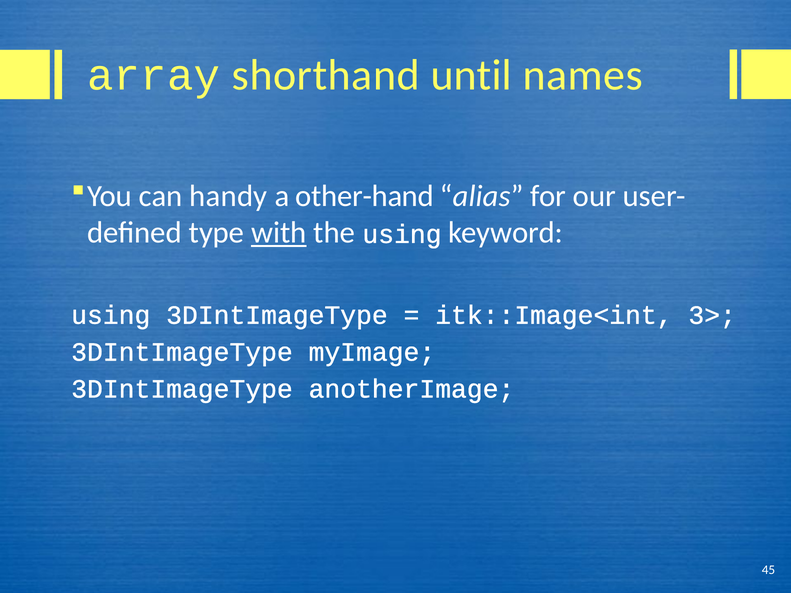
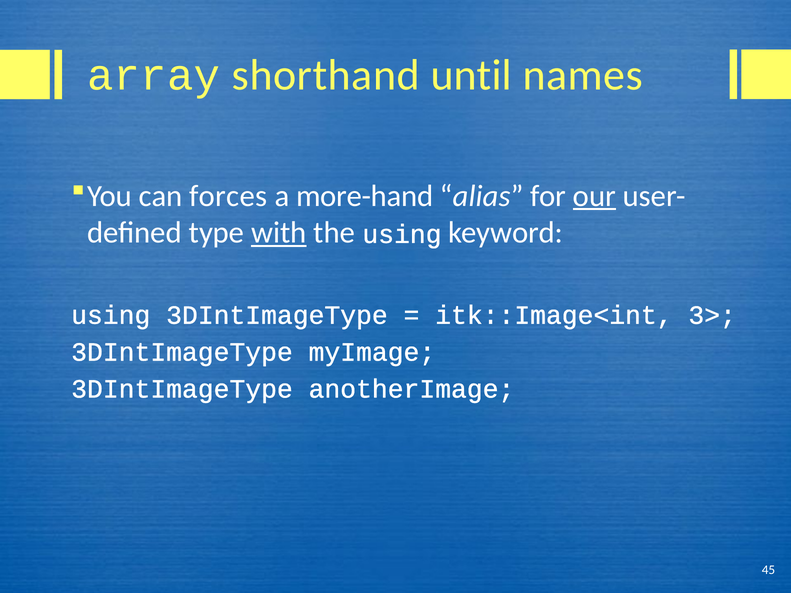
handy: handy -> forces (228, 196)
other-hand: other-hand -> more-hand (365, 196)
our underline: none -> present (594, 196)
